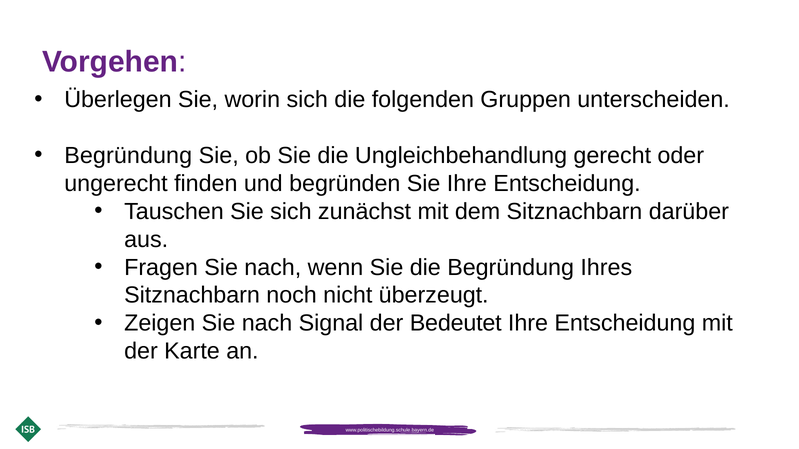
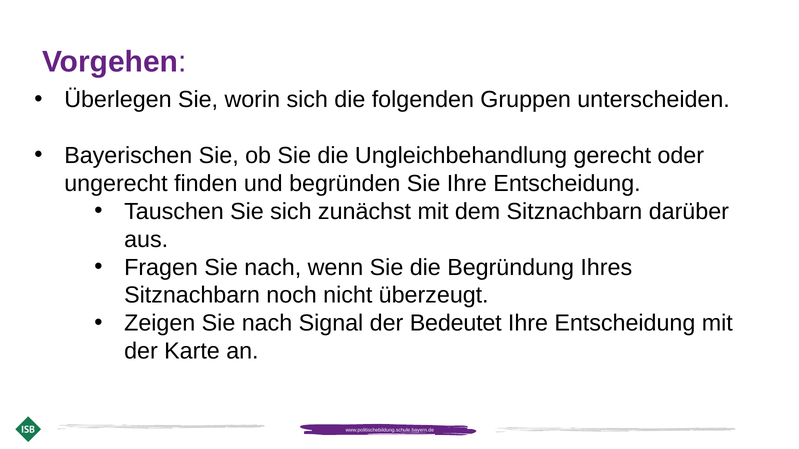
Begründung: Begründung -> Bayerischen (128, 156)
